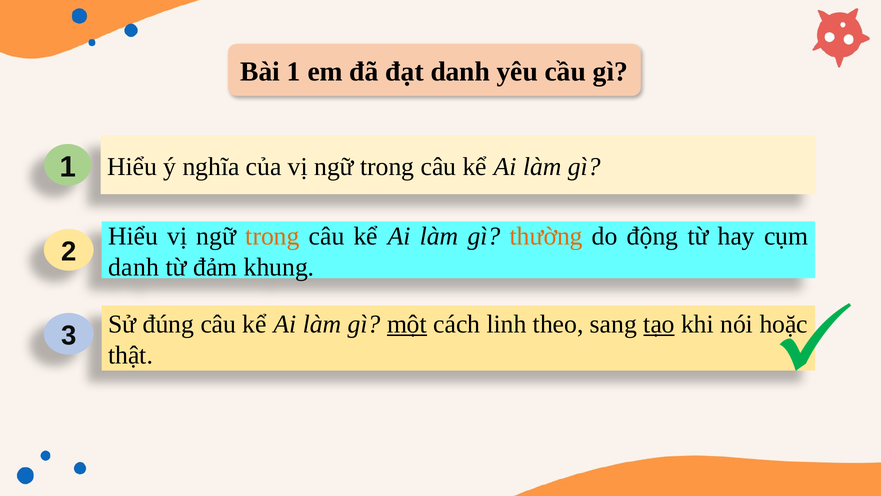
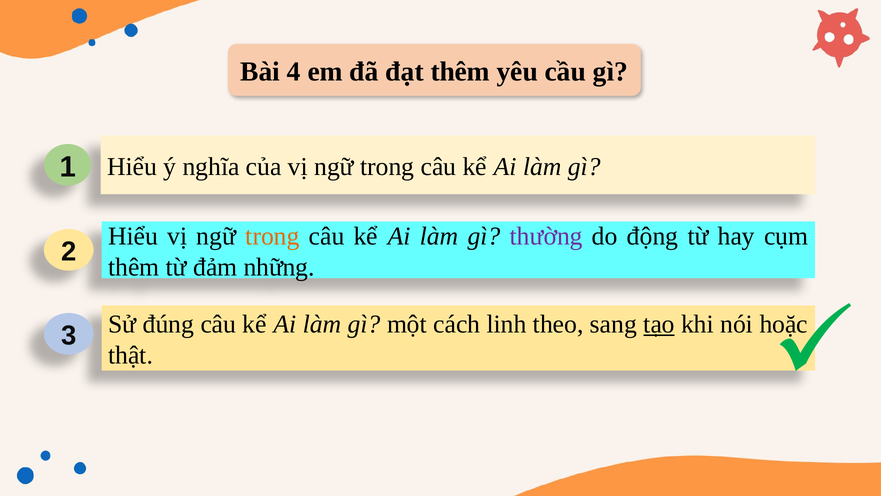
Bài 1: 1 -> 4 (294, 72)
đạt danh: danh -> thêm (460, 72)
thường colour: orange -> purple (546, 236)
danh: danh -> thêm (134, 267)
khung: khung -> những (279, 267)
một underline: present -> none (407, 324)
